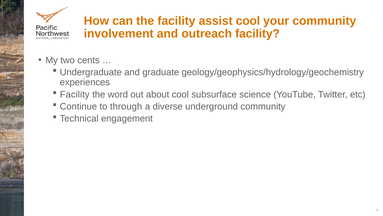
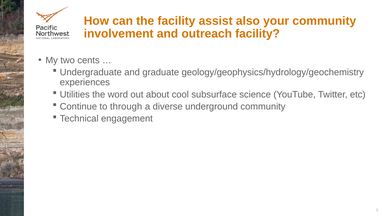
assist cool: cool -> also (248, 21)
Facility: Facility -> Utilities (75, 94)
